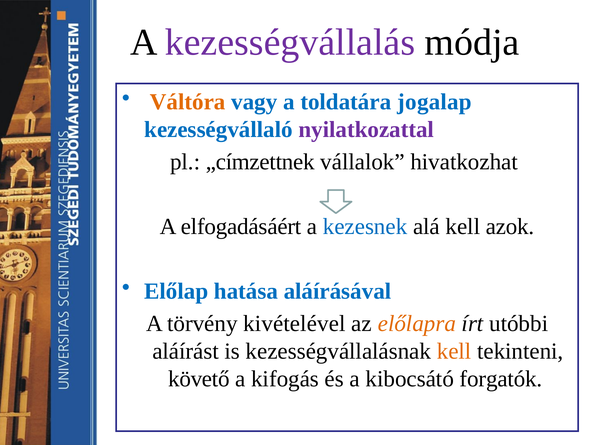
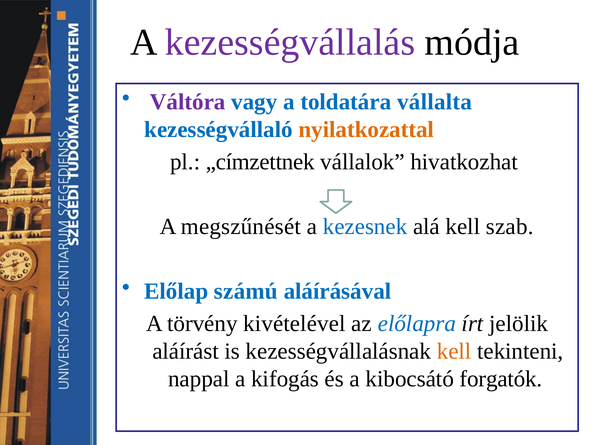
Váltóra colour: orange -> purple (188, 102)
jogalap: jogalap -> vállalta (435, 102)
nyilatkozattal colour: purple -> orange (366, 130)
elfogadásáért: elfogadásáért -> megszűnését (241, 227)
azok: azok -> szab (510, 227)
hatása: hatása -> számú (246, 292)
előlapra colour: orange -> blue (417, 324)
utóbbi: utóbbi -> jelölik (519, 324)
követő: követő -> nappal (199, 379)
